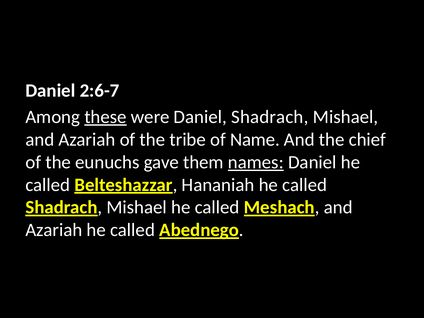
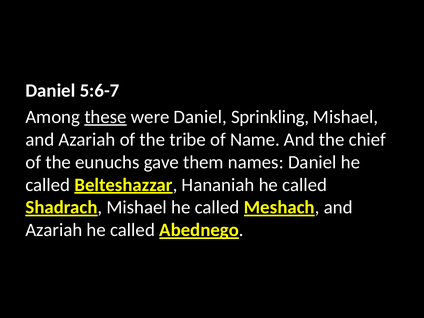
2:6-7: 2:6-7 -> 5:6-7 (100, 91)
Daniel Shadrach: Shadrach -> Sprinkling (270, 117)
names underline: present -> none (256, 162)
